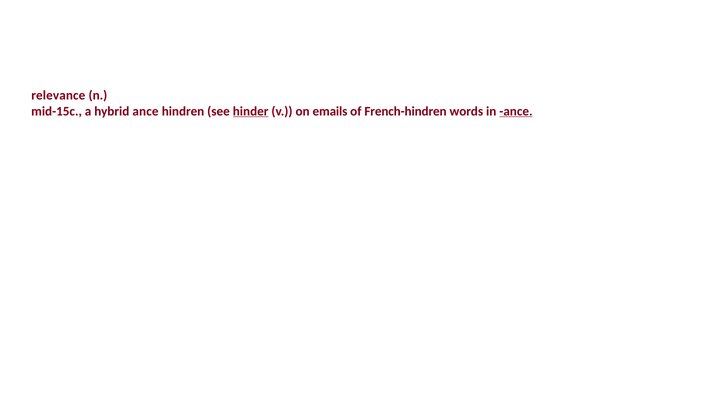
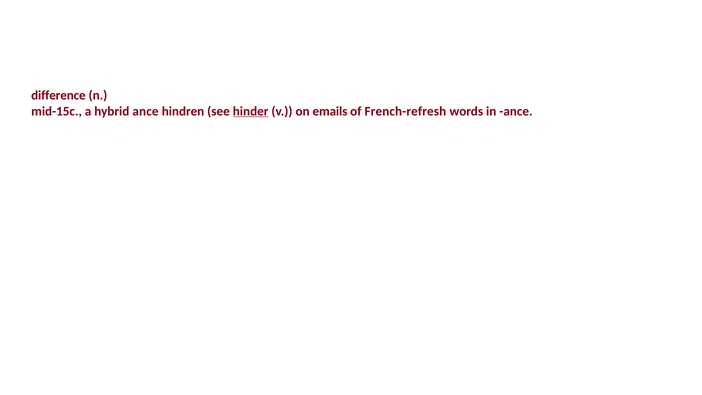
relevance: relevance -> difference (58, 95)
French-hindren: French-hindren -> French-refresh (405, 111)
ance underline: present -> none (516, 111)
